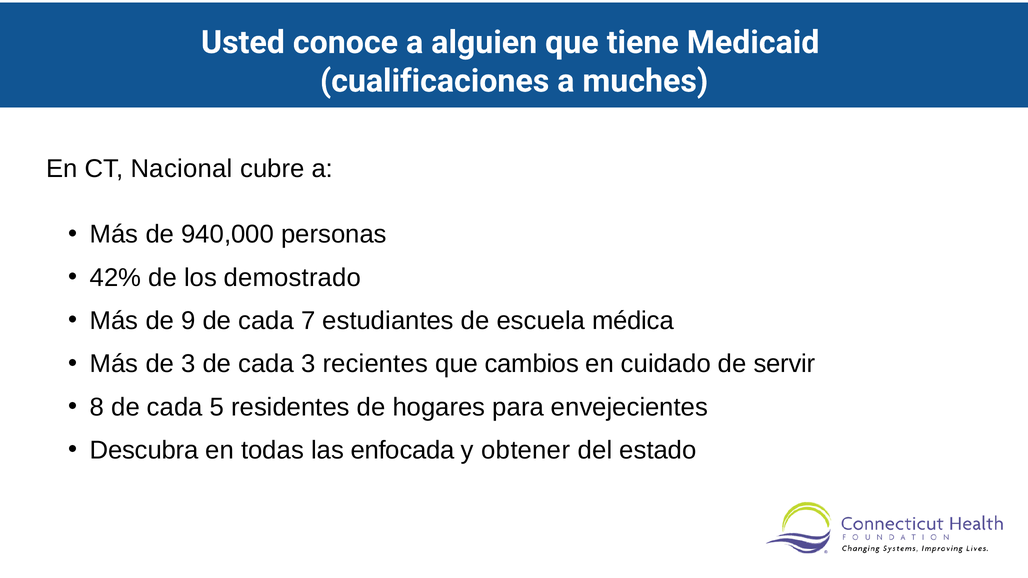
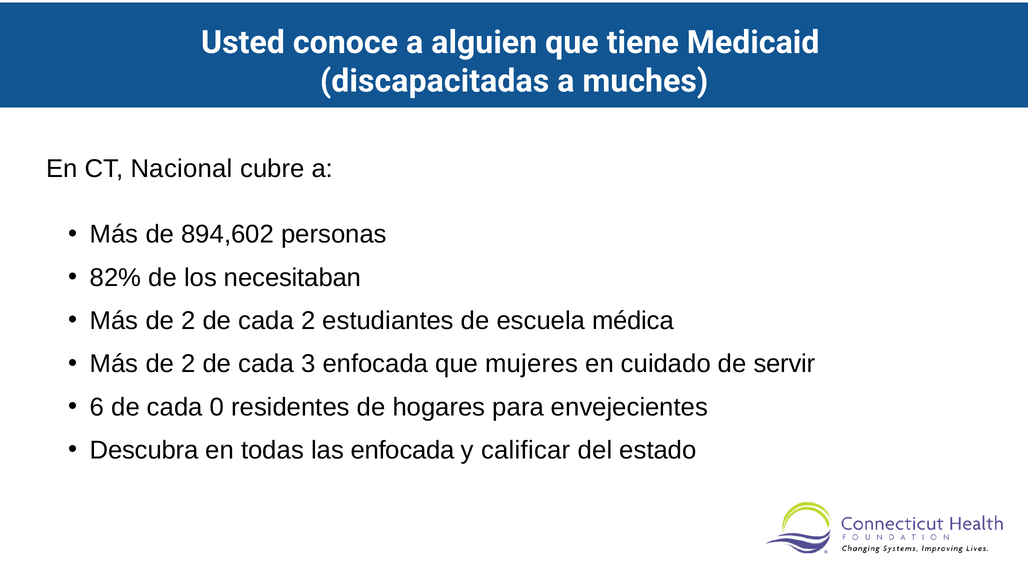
cualificaciones: cualificaciones -> discapacitadas (435, 81)
940,000: 940,000 -> 894,602 (228, 235)
42%: 42% -> 82% (116, 278)
demostrado: demostrado -> necesitaban (293, 278)
9: 9 -> 2 (188, 321)
cada 7: 7 -> 2 (308, 321)
3: 3 -> 2 (188, 364)
3 recientes: recientes -> enfocada (375, 364)
cambios: cambios -> mujeres (532, 364)
8: 8 -> 6 (97, 407)
5: 5 -> 0 (217, 407)
obtener: obtener -> calificar (526, 450)
